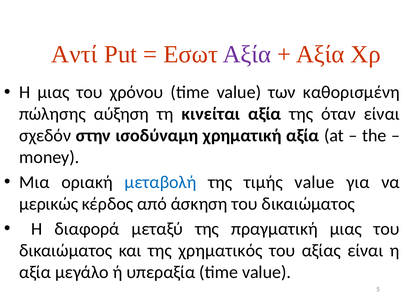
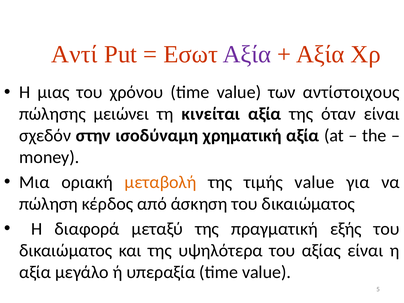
καθορισμένη: καθορισμένη -> αντίστοιχους (351, 92)
αύξηση: αύξηση -> μειώνει (121, 114)
μεταβολή colour: blue -> orange (161, 182)
μερικώς: μερικώς -> πώληση (49, 204)
πραγματική μιας: μιας -> εξής (346, 229)
χρηματικός: χρηματικός -> υψηλότερα (221, 251)
